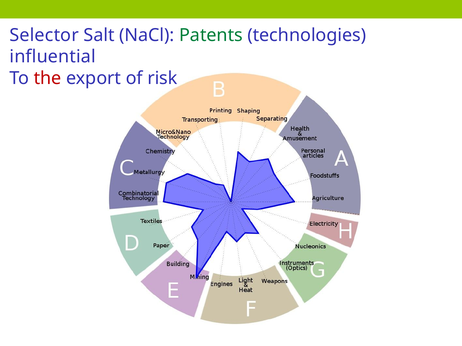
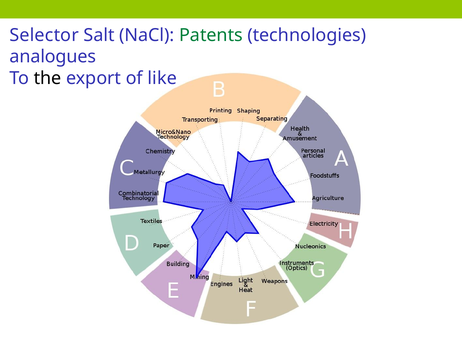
influential: influential -> analogues (53, 57)
the colour: red -> black (48, 78)
risk: risk -> like (162, 78)
